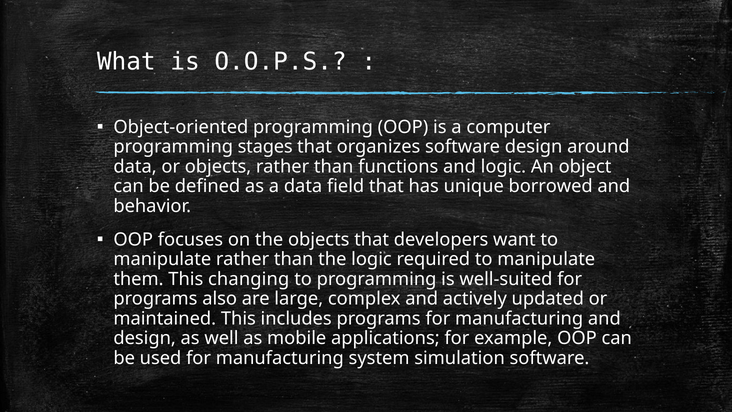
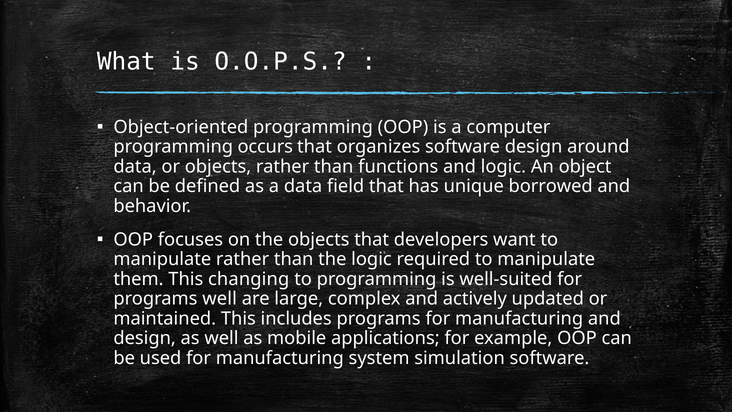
stages: stages -> occurs (265, 147)
programs also: also -> well (220, 299)
